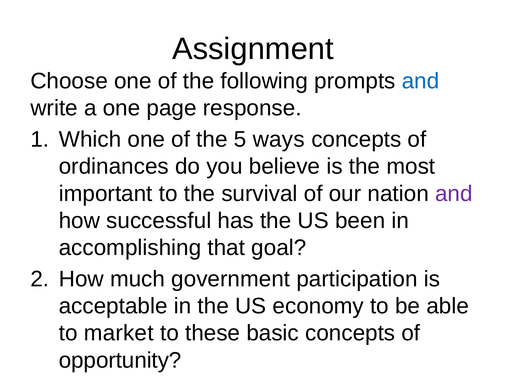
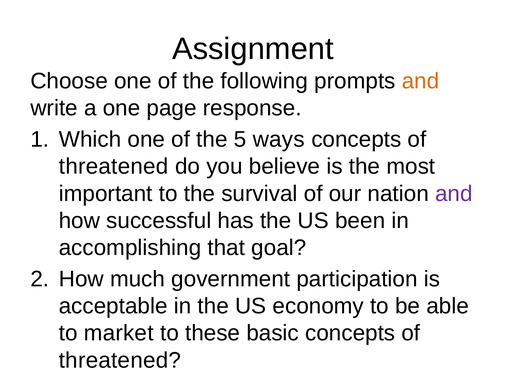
and colour: blue -> orange (421, 81)
ordinances: ordinances -> threatened (114, 166)
opportunity: opportunity -> threatened (120, 360)
